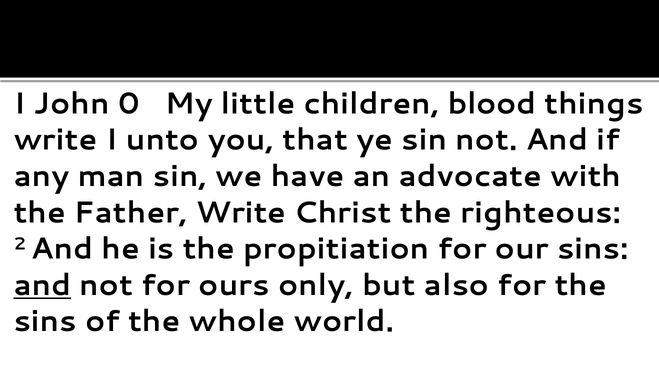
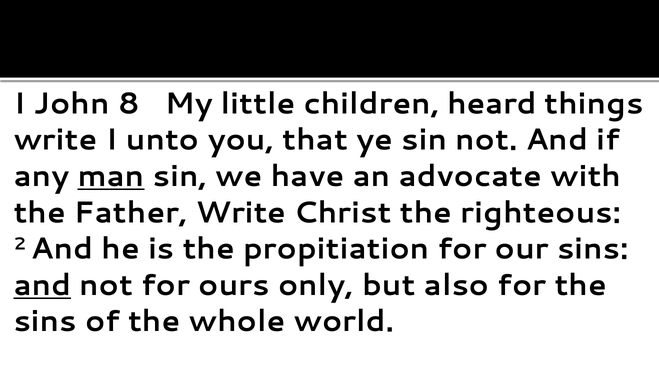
0: 0 -> 8 (129, 103)
blood: blood -> heard (492, 103)
man underline: none -> present (111, 176)
